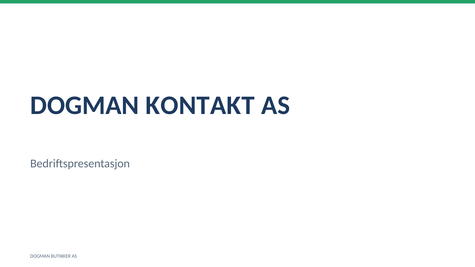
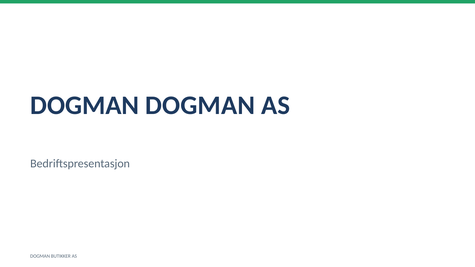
DOGMAN KONTAKT: KONTAKT -> DOGMAN (200, 105)
